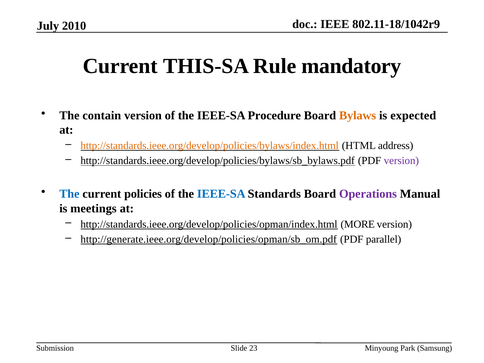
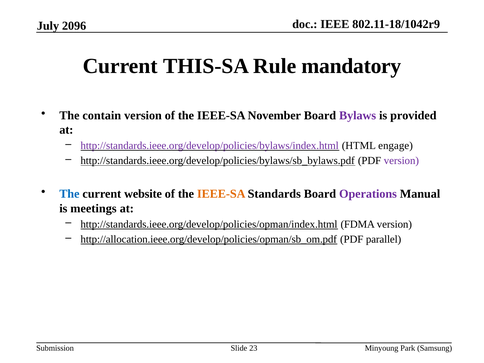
2010: 2010 -> 2096 (74, 26)
Procedure: Procedure -> November (274, 115)
Bylaws colour: orange -> purple (358, 115)
expected: expected -> provided (413, 115)
http://standards.ieee.org/develop/policies/bylaws/index.html colour: orange -> purple (210, 146)
address: address -> engage (396, 146)
policies: policies -> website (143, 194)
IEEE-SA colour: blue -> orange (221, 194)
MORE: MORE -> FDMA (358, 224)
http://generate.ieee.org/develop/policies/opman/sb_om.pdf: http://generate.ieee.org/develop/policies/opman/sb_om.pdf -> http://allocation.ieee.org/develop/policies/opman/sb_om.pdf (209, 239)
